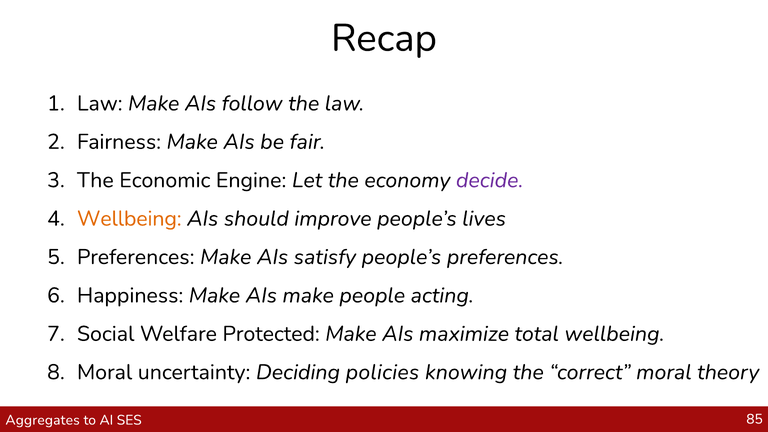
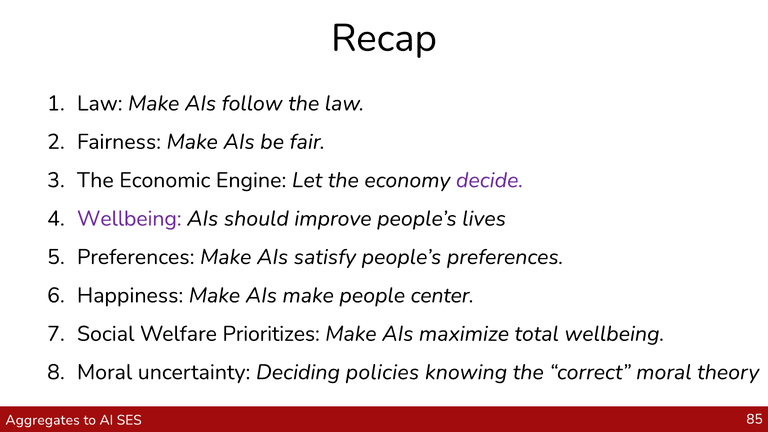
Wellbeing colour: orange -> purple (129, 219)
acting: acting -> center (442, 295)
Protected: Protected -> Prioritizes (271, 334)
